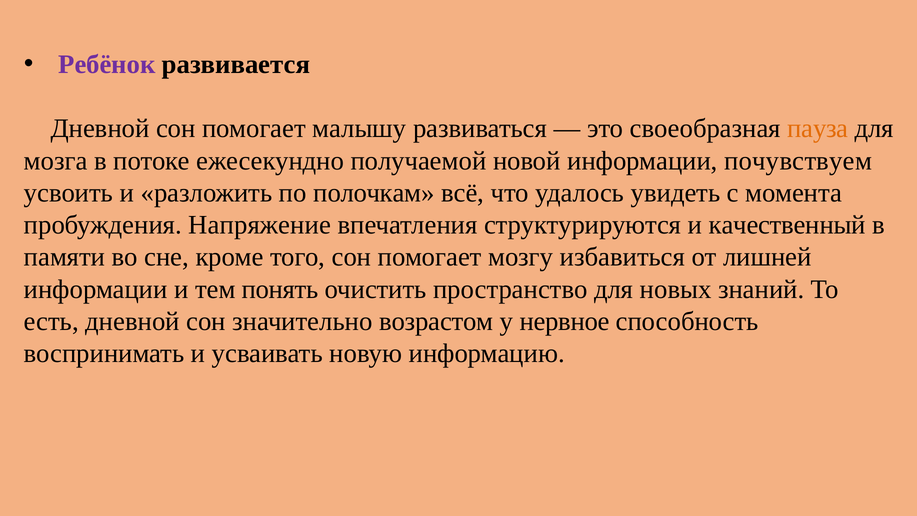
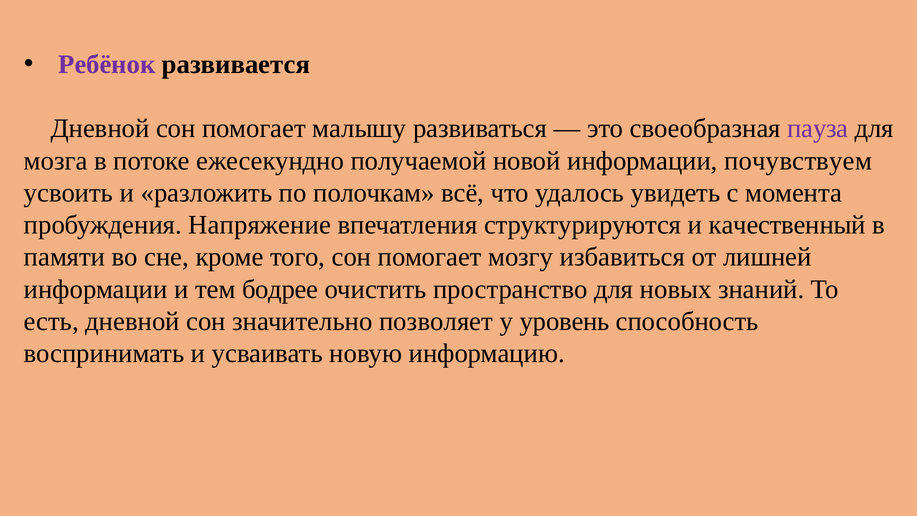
пауза colour: orange -> purple (818, 129)
понять: понять -> бодрее (280, 289)
возрастом: возрастом -> позволяет (436, 321)
нервное: нервное -> уровень (565, 321)
